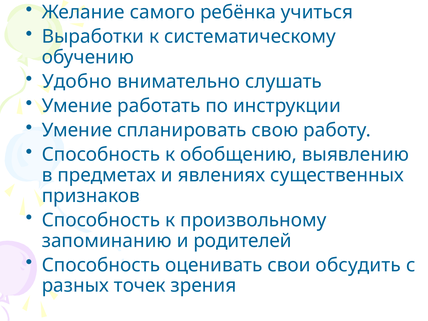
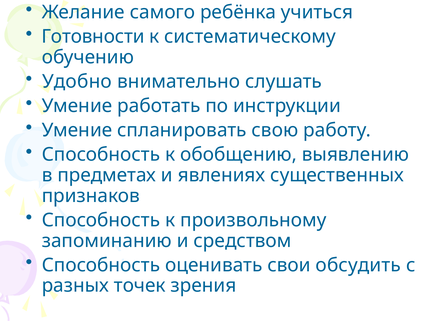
Выработки: Выработки -> Готовности (93, 37)
родителей: родителей -> средством (243, 241)
